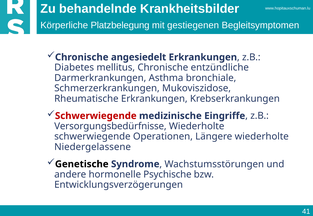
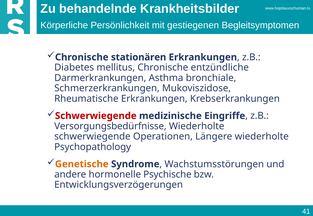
Platzbelegung: Platzbelegung -> Persönlichkeit (120, 25)
angesiedelt: angesiedelt -> stationären (139, 57)
Niedergelassene: Niedergelassene -> Psychopathology (93, 147)
Genetische colour: black -> orange (82, 165)
